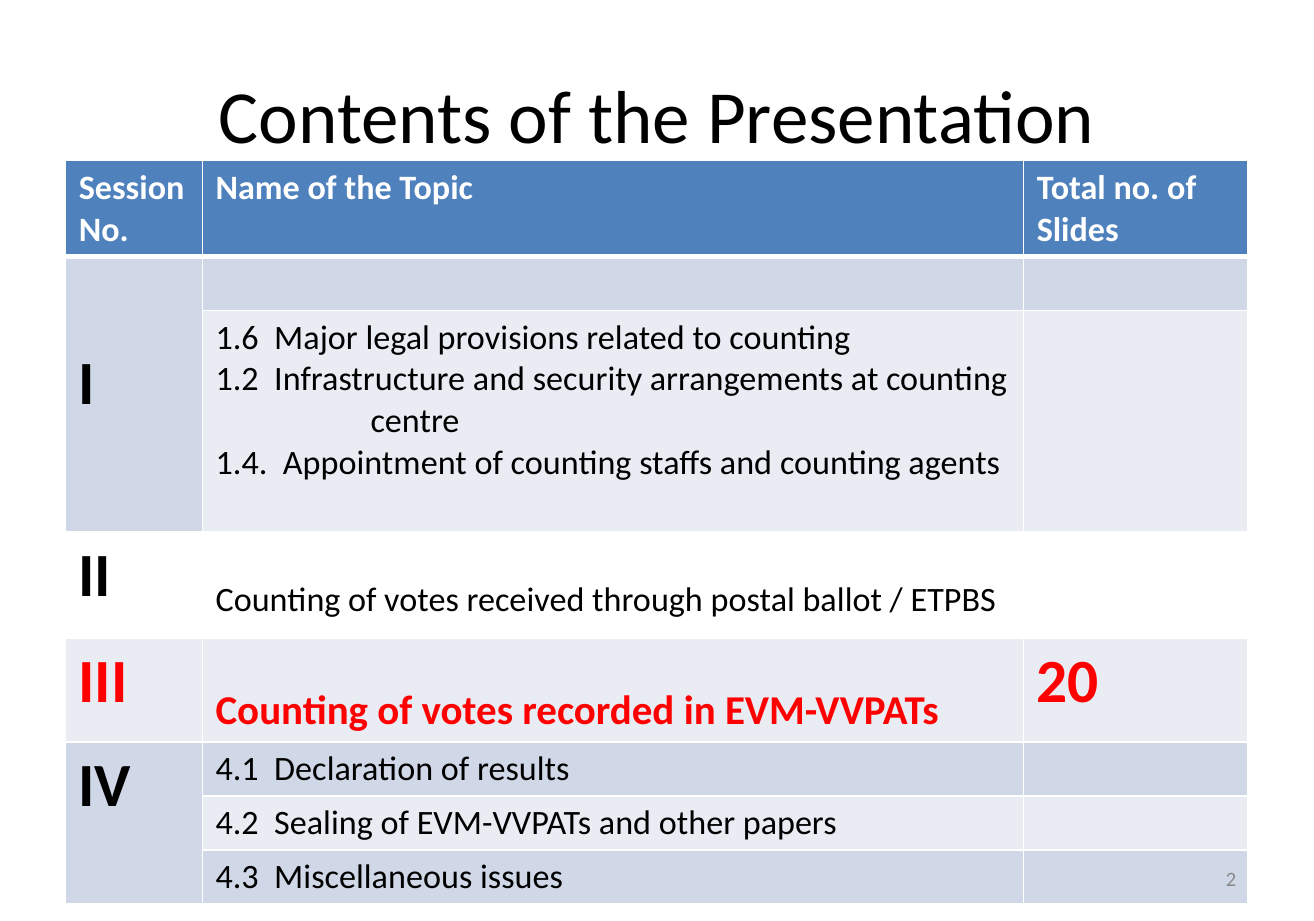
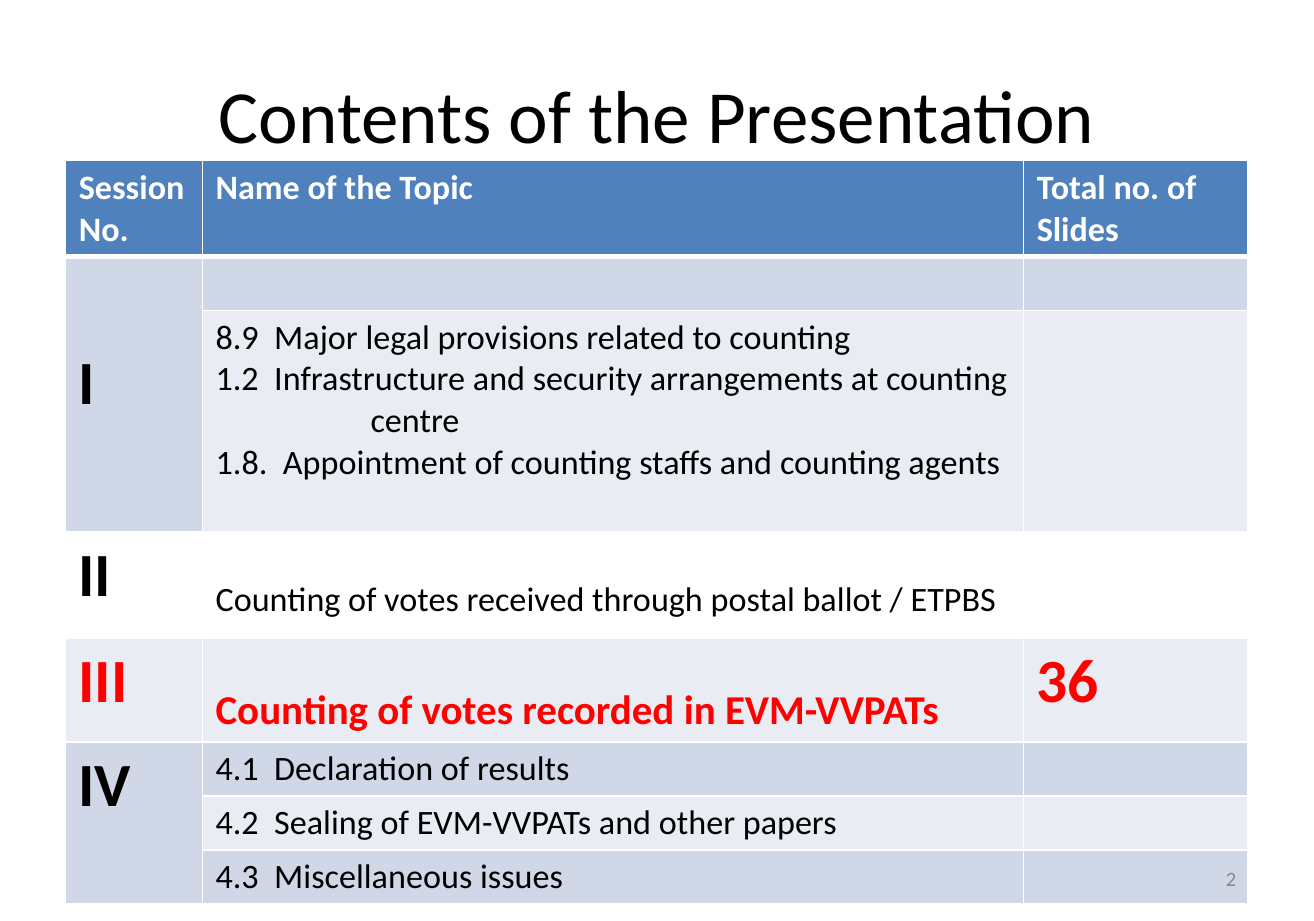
1.6: 1.6 -> 8.9 (237, 338)
1.4: 1.4 -> 1.8 (242, 463)
20: 20 -> 36 (1068, 682)
